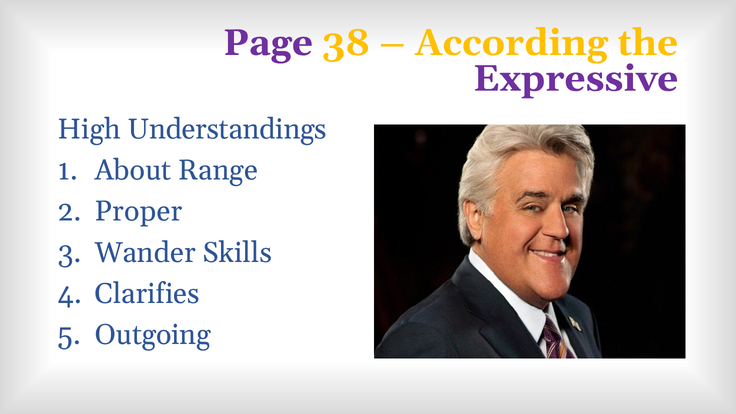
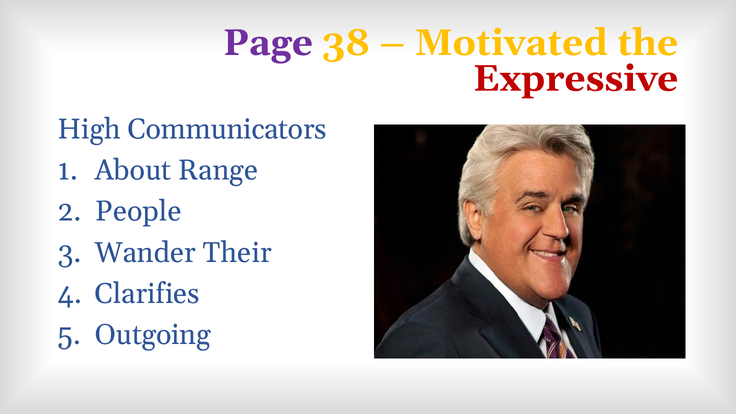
According: According -> Motivated (511, 43)
Expressive colour: purple -> red (576, 79)
Understandings: Understandings -> Communicators (227, 129)
Proper: Proper -> People (139, 212)
Skills: Skills -> Their (237, 253)
